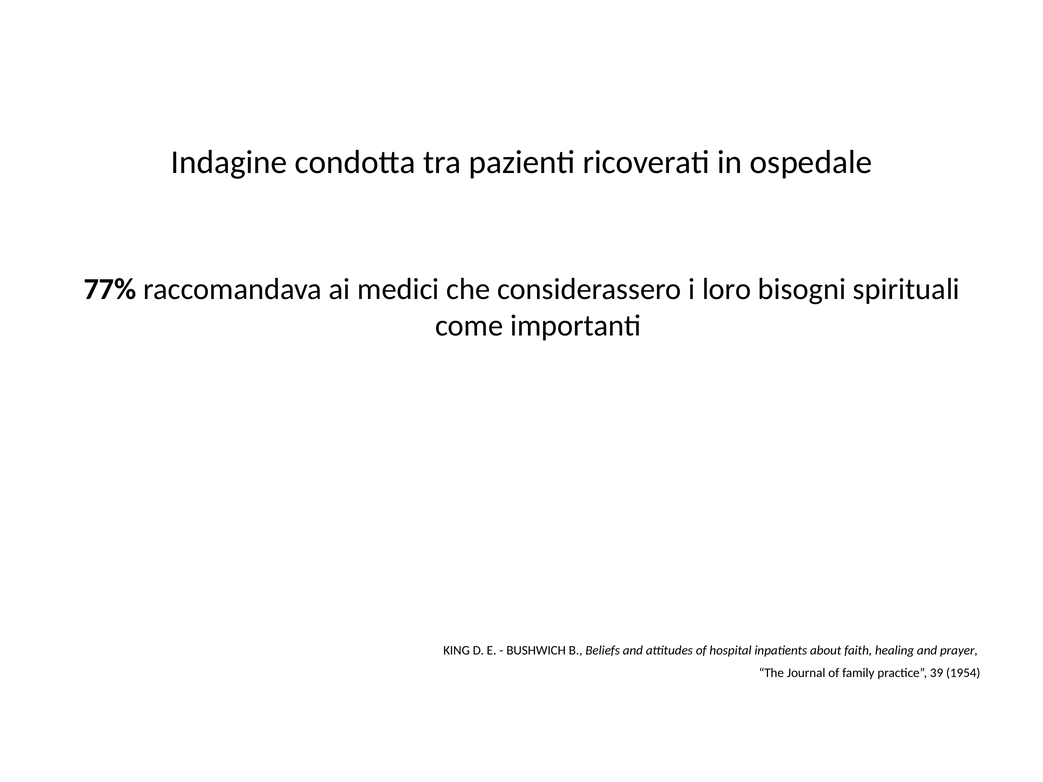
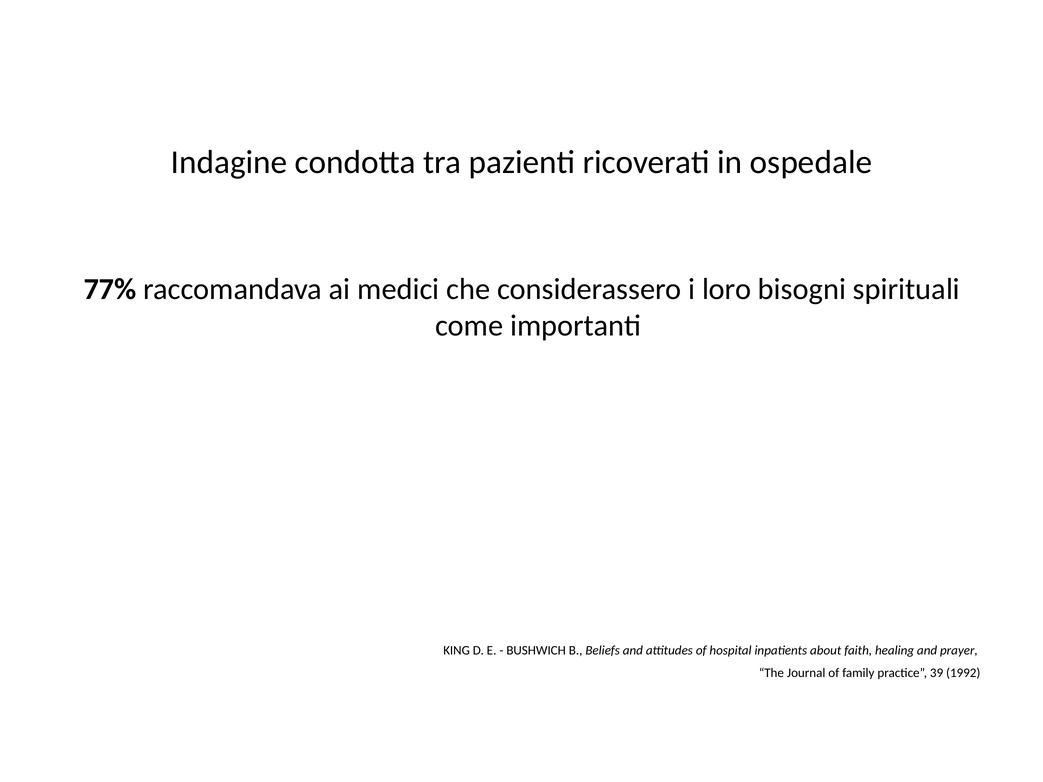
1954: 1954 -> 1992 (963, 673)
